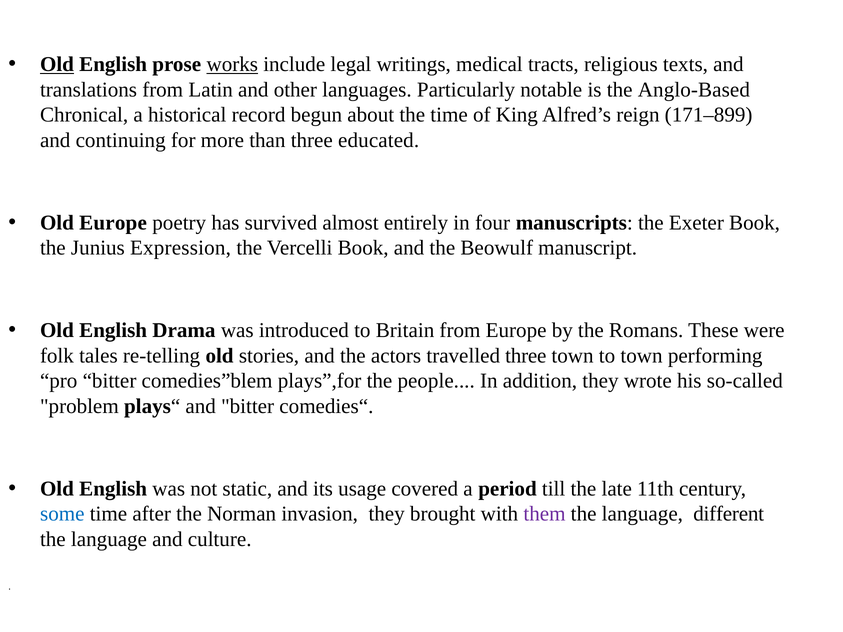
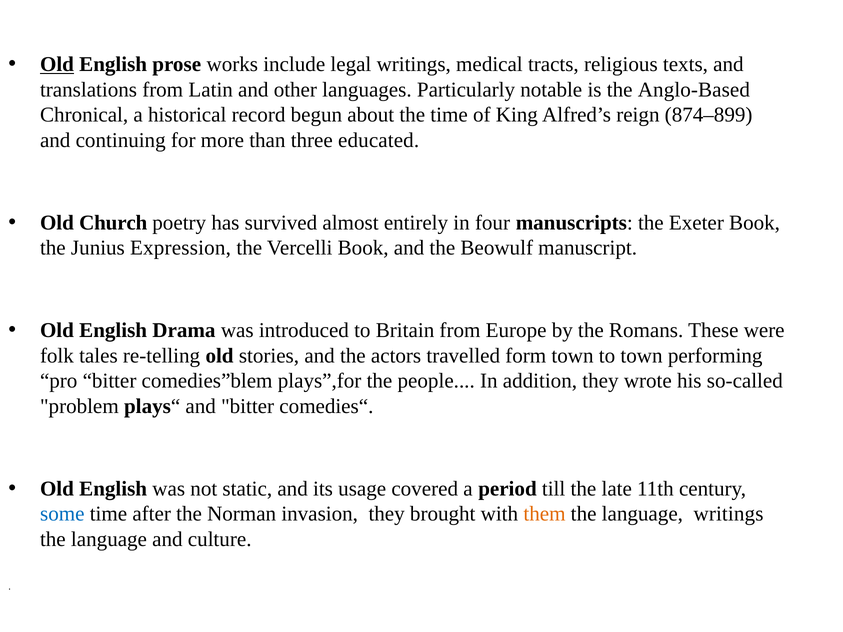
works underline: present -> none (232, 64)
171–899: 171–899 -> 874–899 (709, 115)
Old Europe: Europe -> Church (113, 223)
travelled three: three -> form (526, 356)
them colour: purple -> orange (545, 514)
language different: different -> writings (728, 514)
